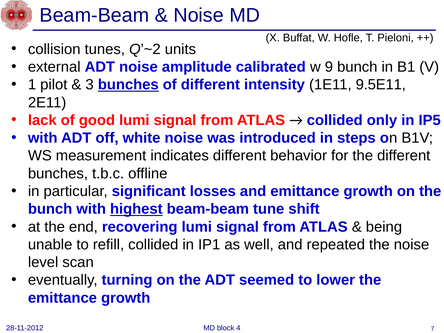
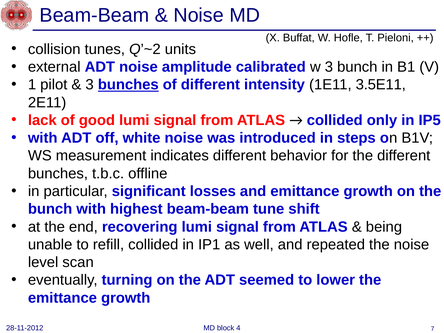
w 9: 9 -> 3 (329, 67)
9.5E11: 9.5E11 -> 3.5E11 (381, 85)
highest underline: present -> none (136, 209)
